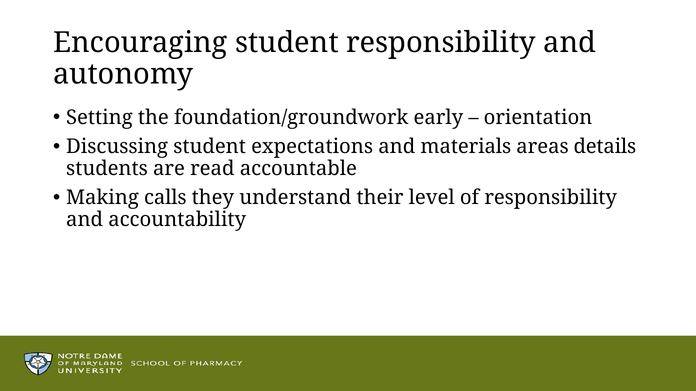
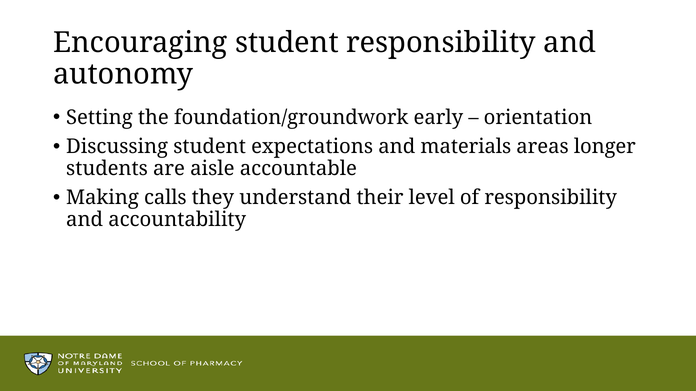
details: details -> longer (605, 147)
read: read -> aisle (212, 169)
